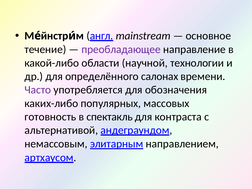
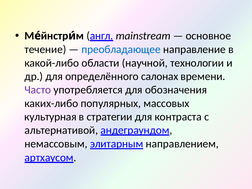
преобладающее colour: purple -> blue (121, 49)
готовность: готовность -> культурная (50, 117)
спектакль: спектакль -> стратегии (110, 117)
